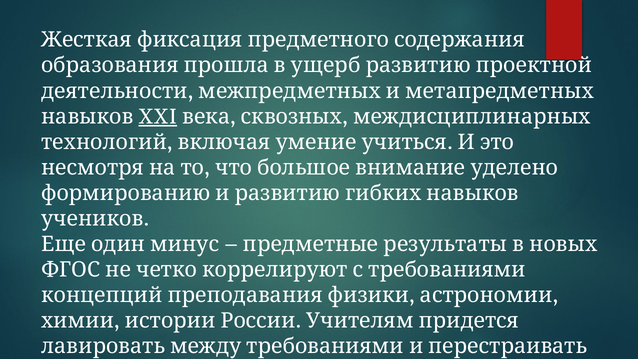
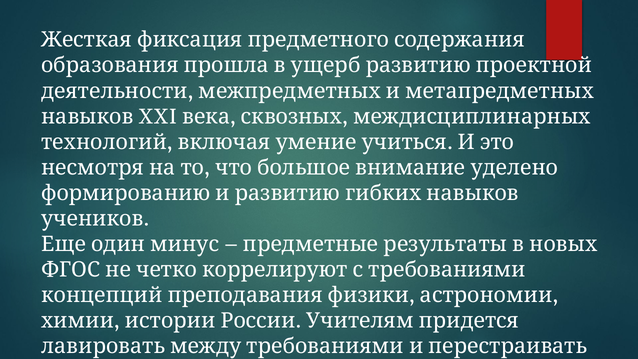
XXI underline: present -> none (158, 116)
